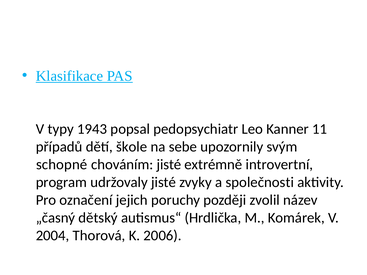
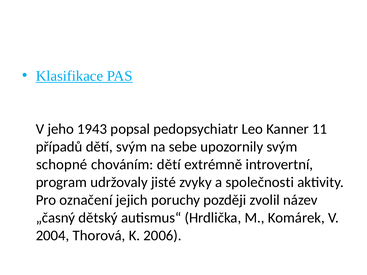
typy: typy -> jeho (61, 129)
dětí škole: škole -> svým (132, 147)
chováním jisté: jisté -> dětí (169, 165)
